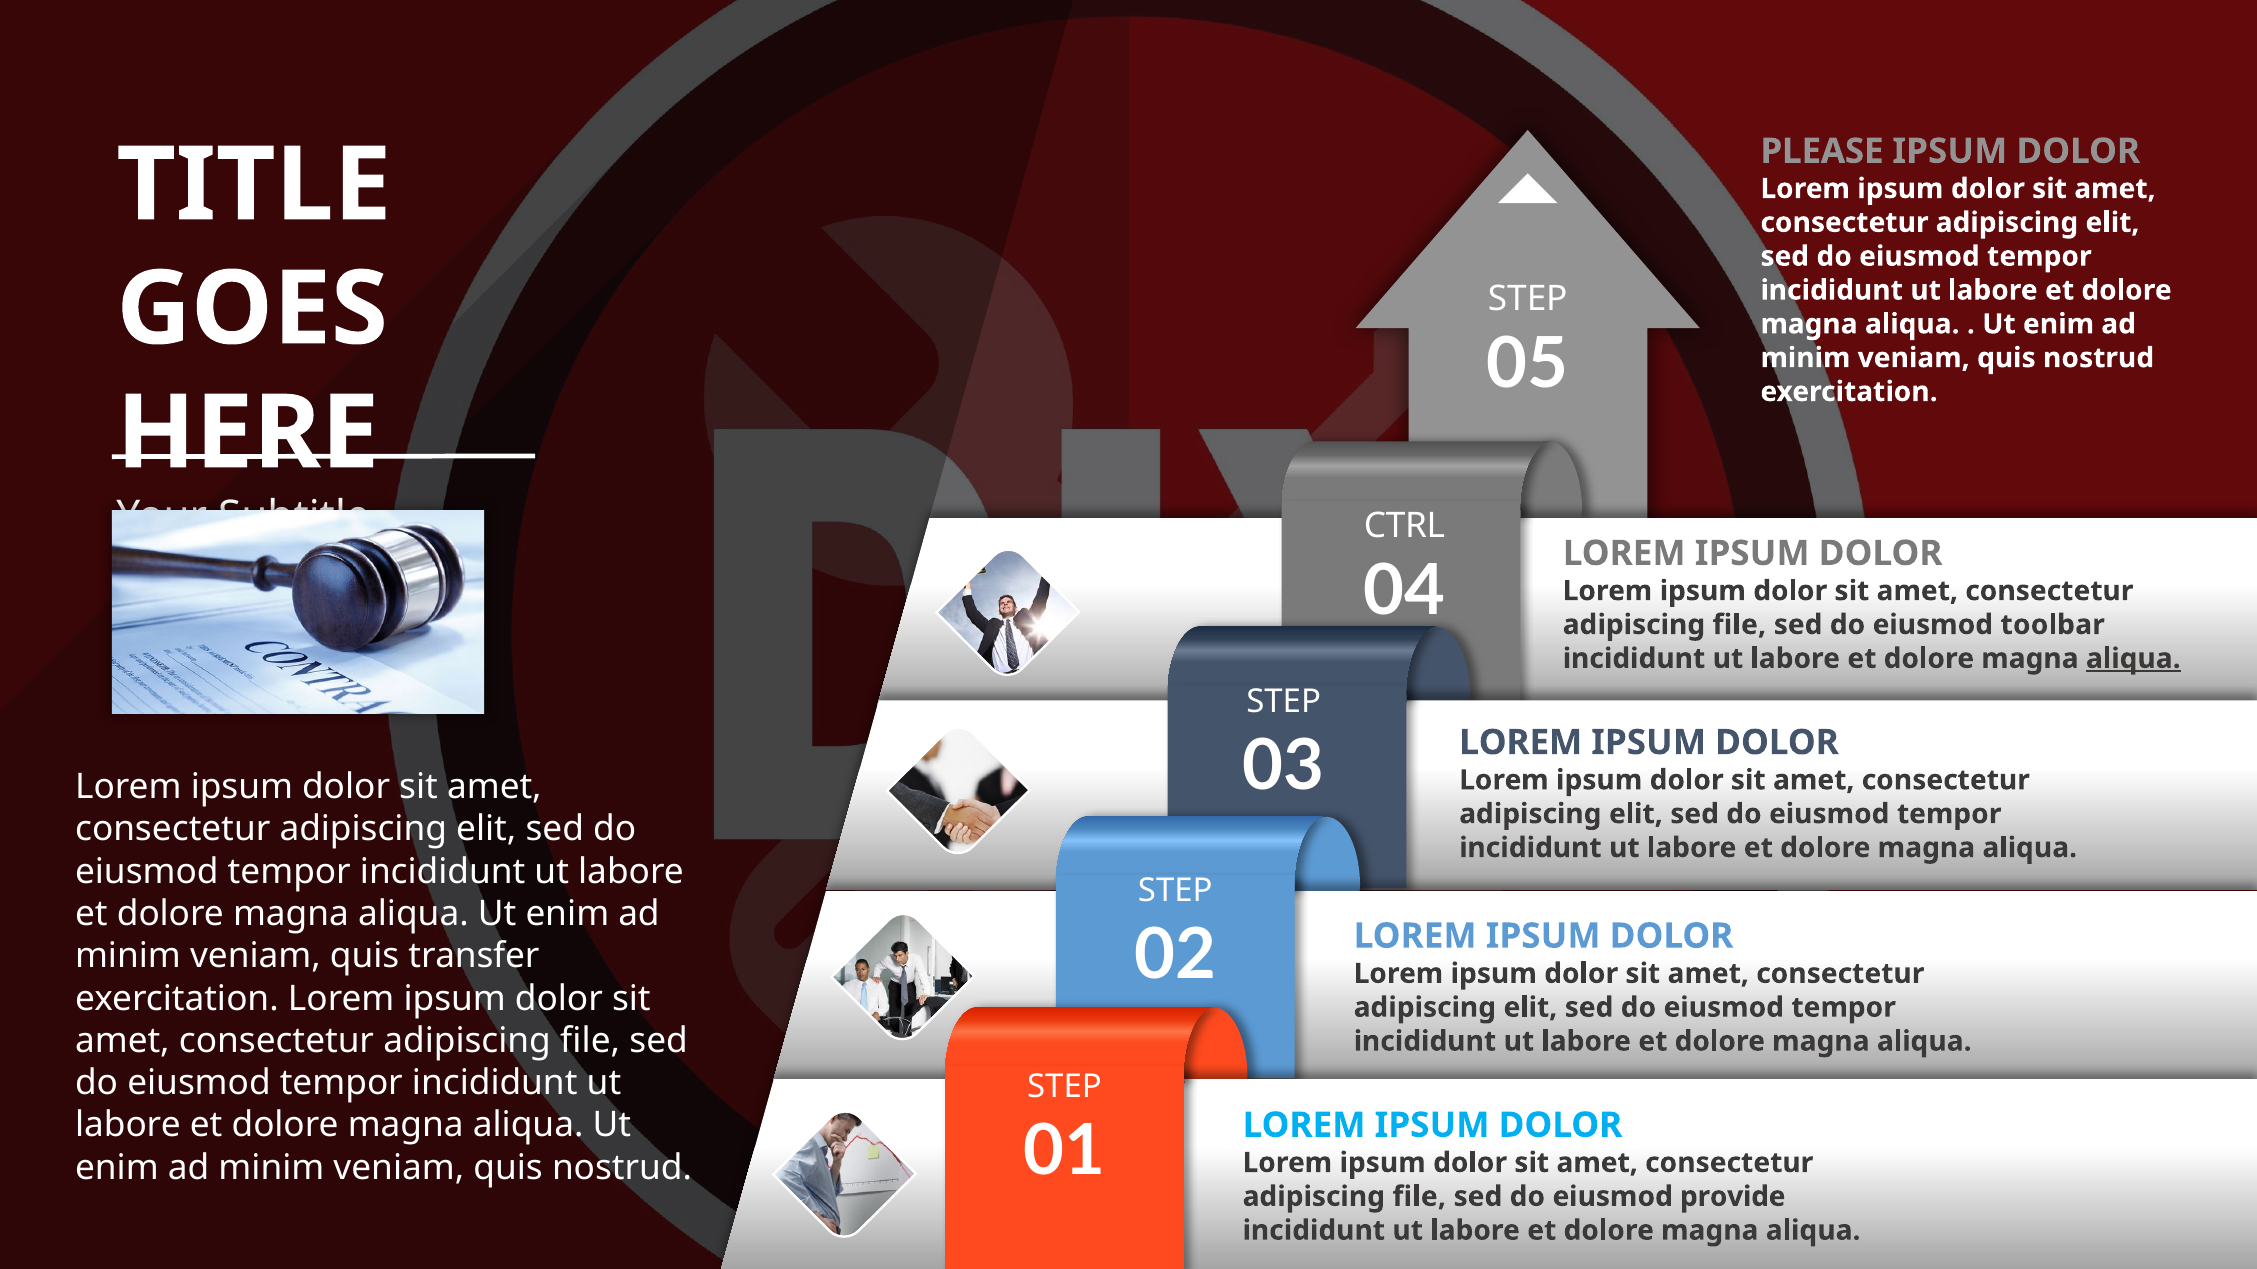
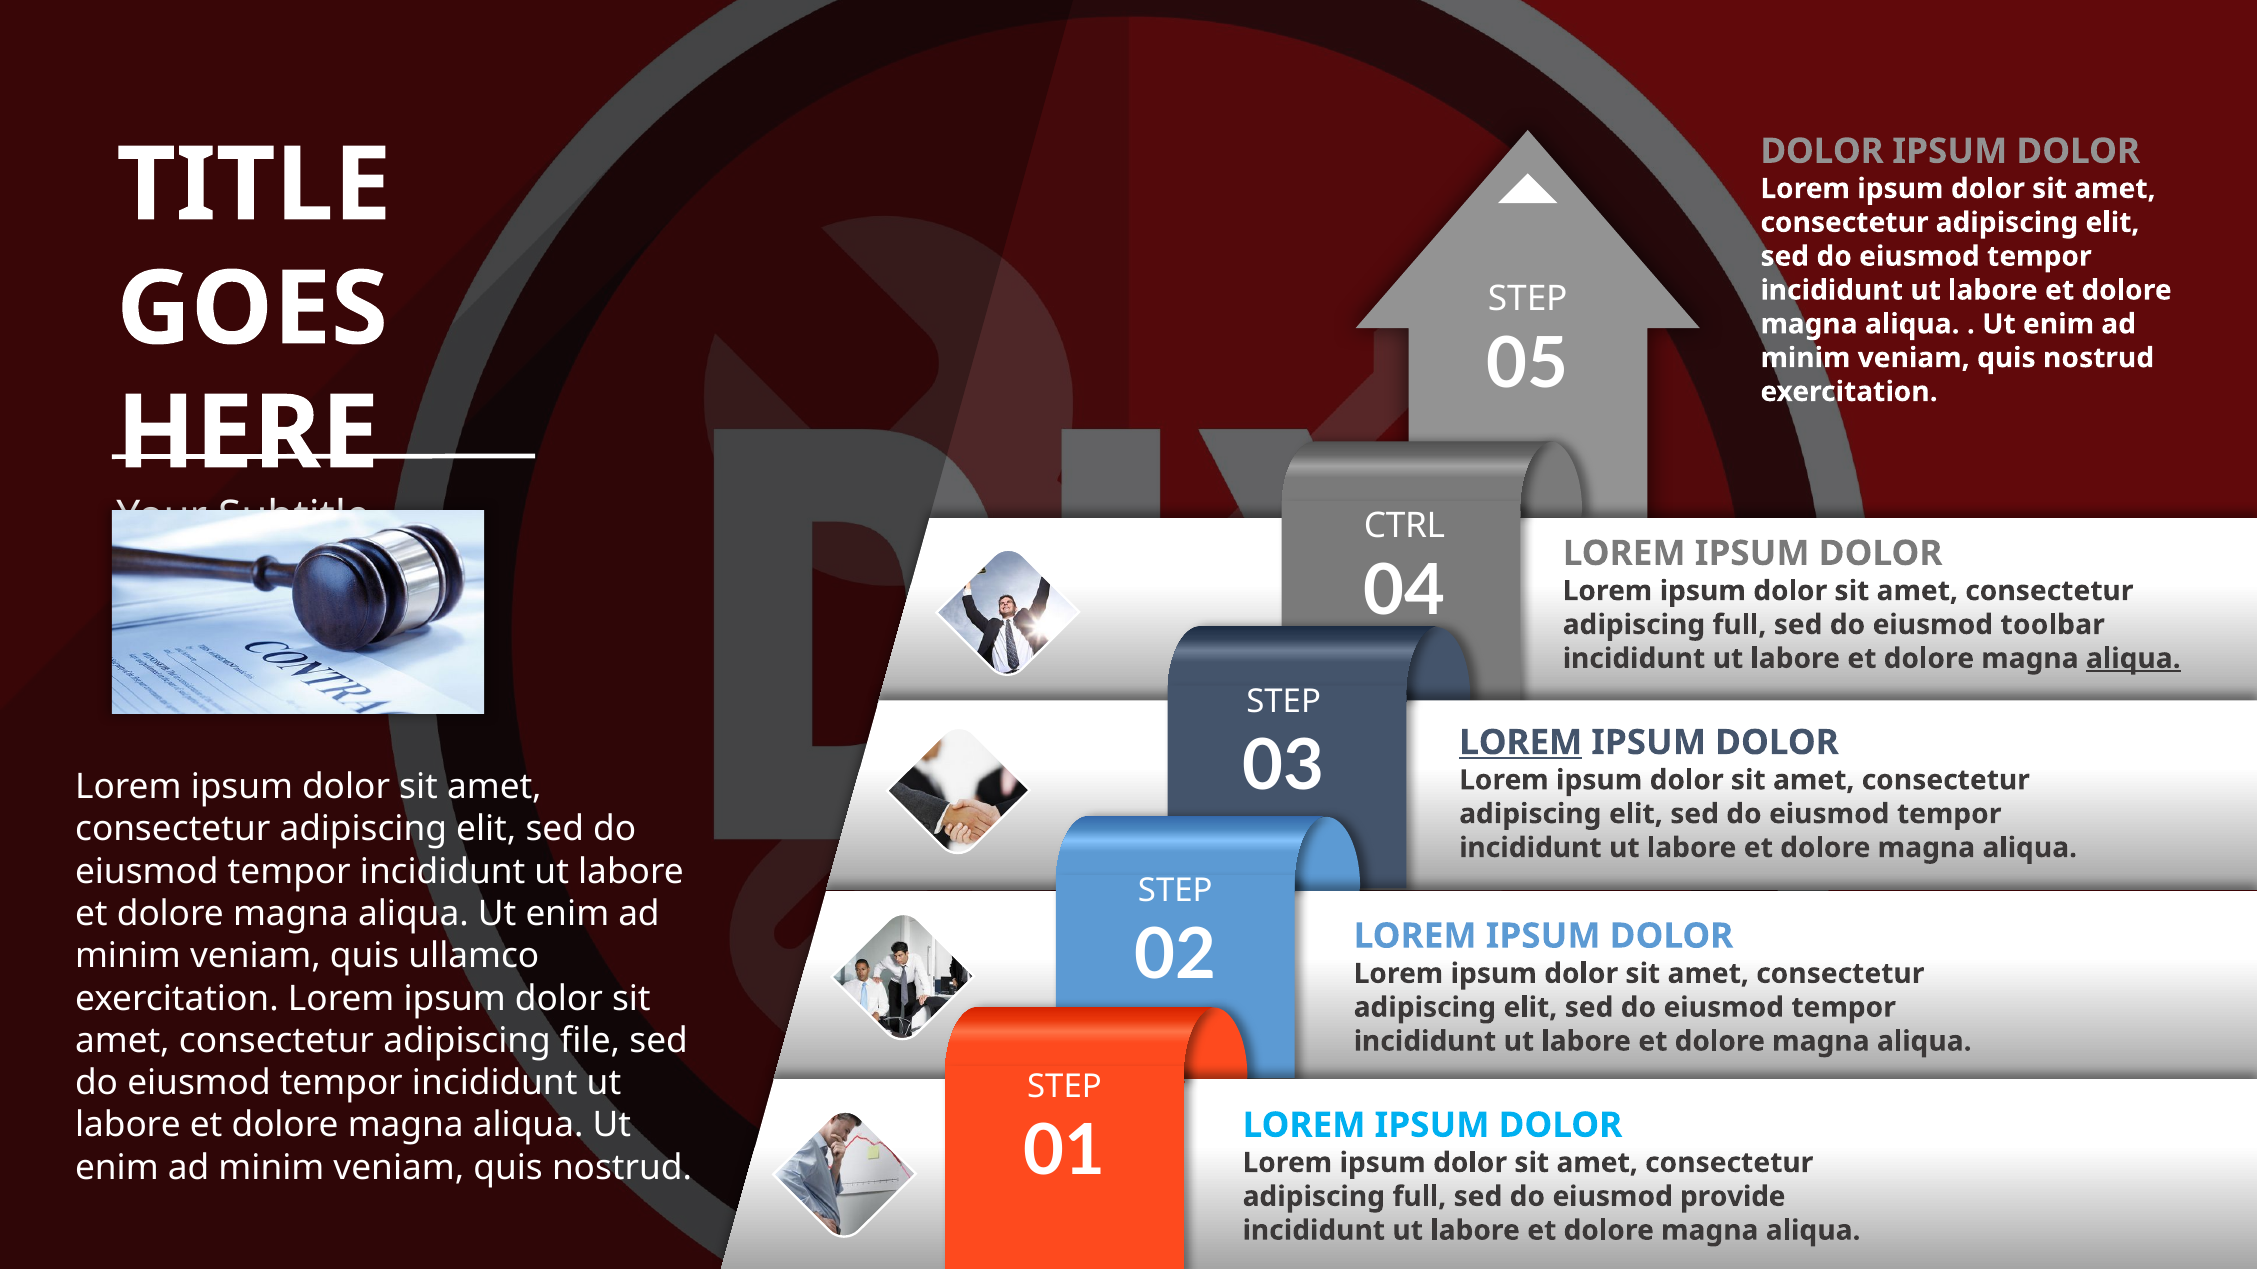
PLEASE: PLEASE -> DOLOR (1822, 151)
file: file -> full (1739, 625)
LOREM underline: none -> present (1521, 743)
transfer: transfer -> ullamco (474, 956)
file: file -> full (1419, 1197)
